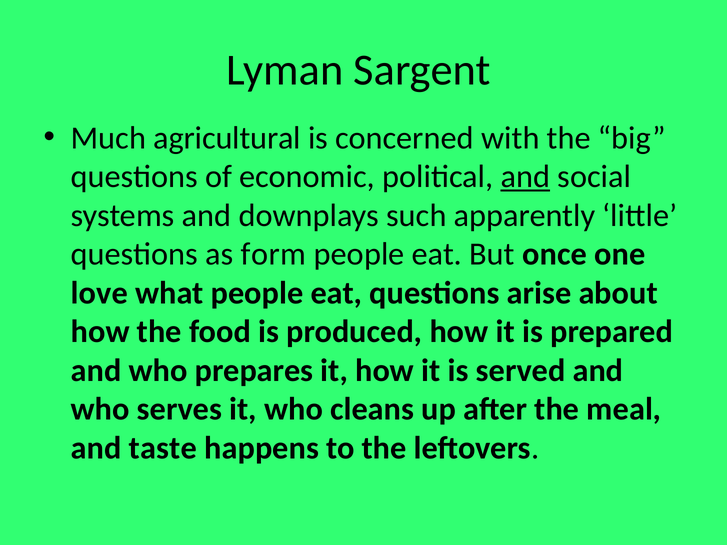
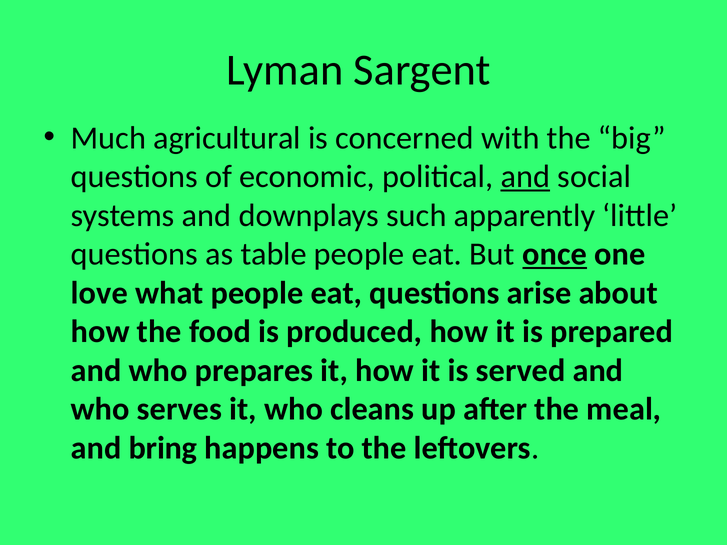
form: form -> table (274, 254)
once underline: none -> present (555, 254)
taste: taste -> bring (163, 448)
